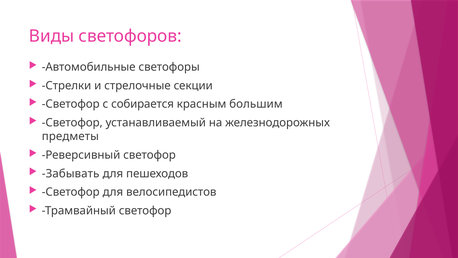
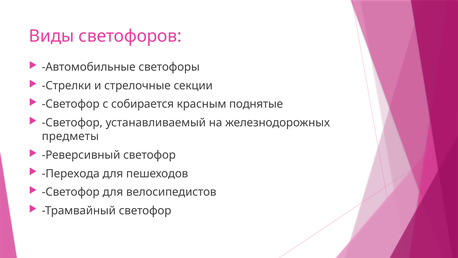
большим: большим -> поднятые (256, 104)
Забывать: Забывать -> Перехода (71, 173)
